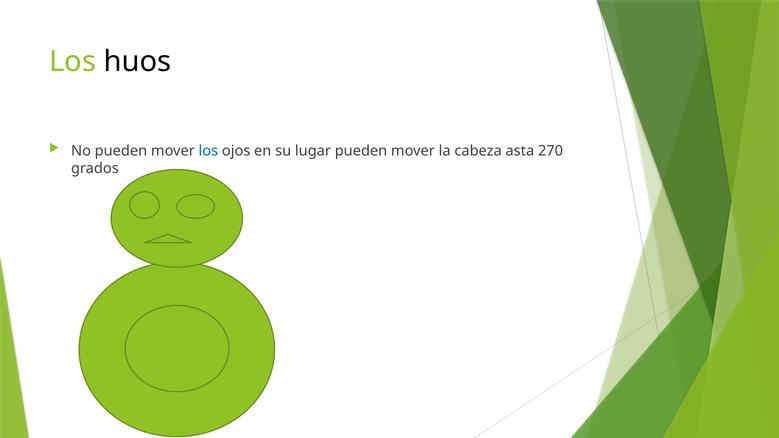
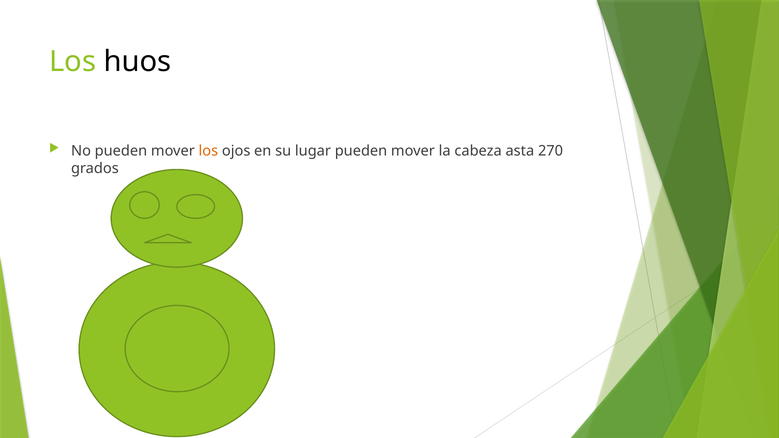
los colour: blue -> orange (208, 151)
